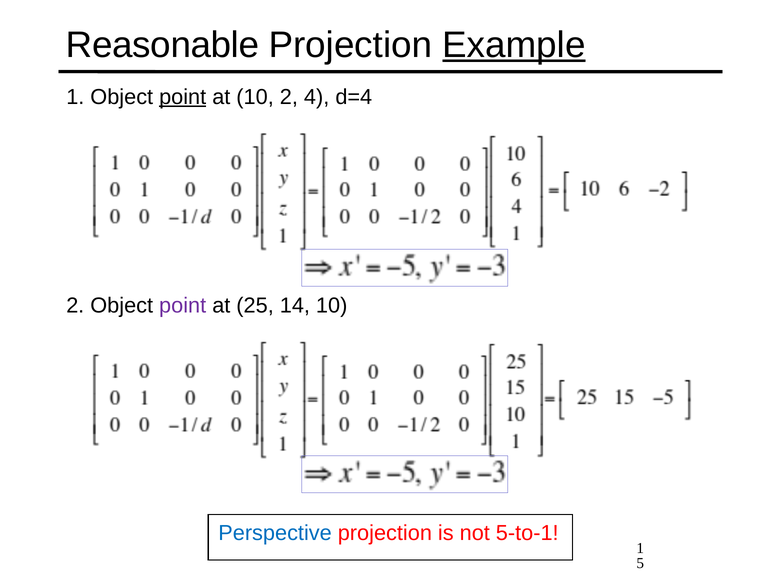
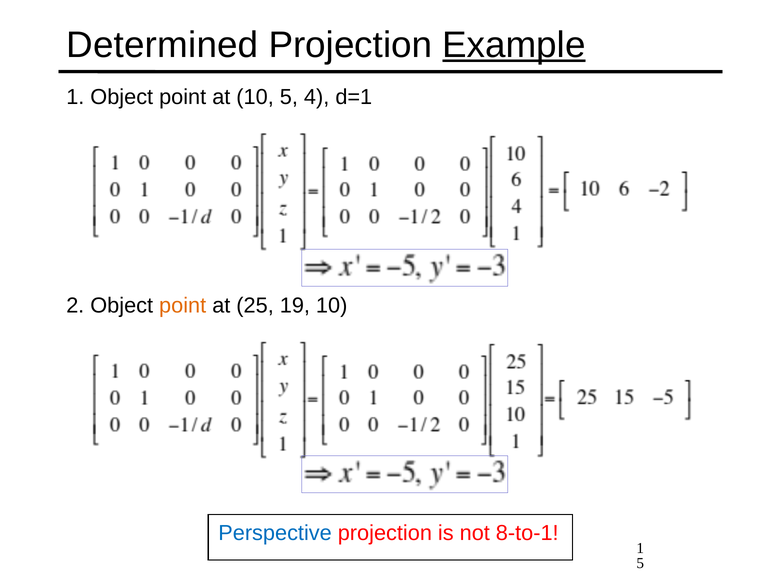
Reasonable: Reasonable -> Determined (162, 45)
point underline: present -> none (183, 97)
10 2: 2 -> 5 (289, 97)
d=4: d=4 -> d=1 (354, 97)
point colour: purple -> orange (183, 305)
14: 14 -> 19 (295, 305)
5-to-1: 5-to-1 -> 8-to-1 (527, 533)
